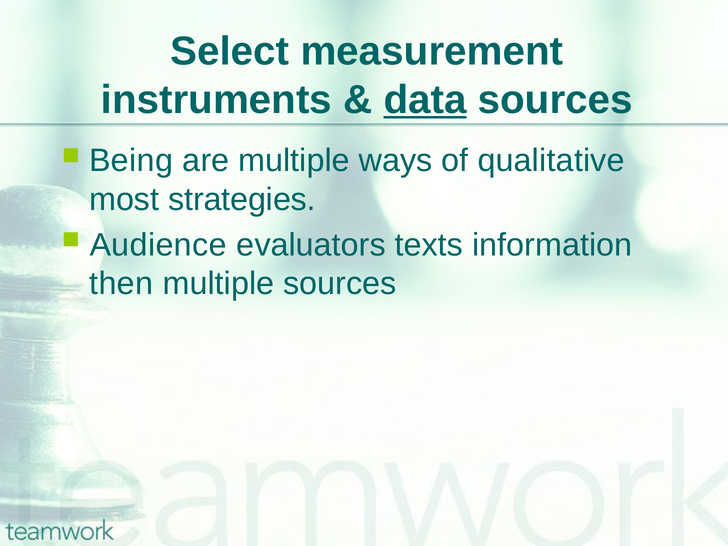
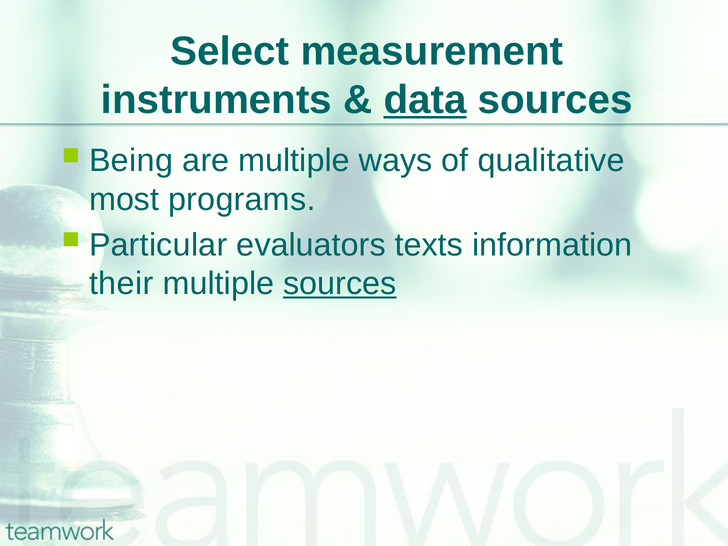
strategies: strategies -> programs (242, 200)
Audience: Audience -> Particular (158, 245)
then: then -> their (121, 284)
sources underline: none -> present (340, 284)
